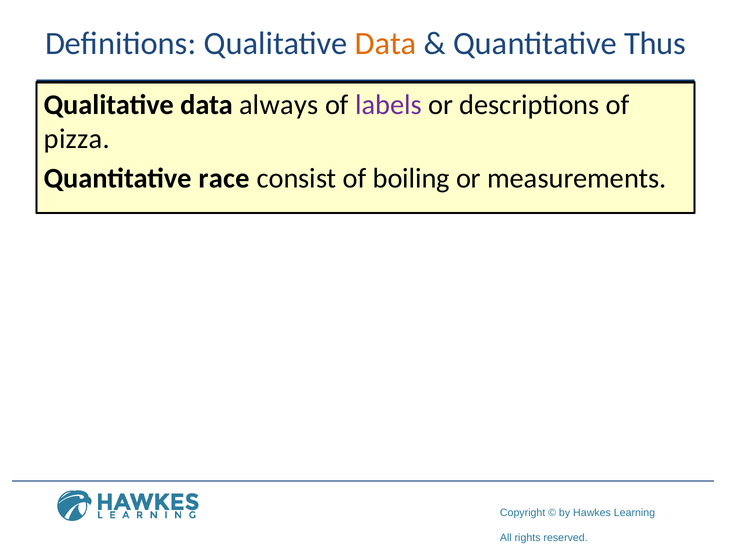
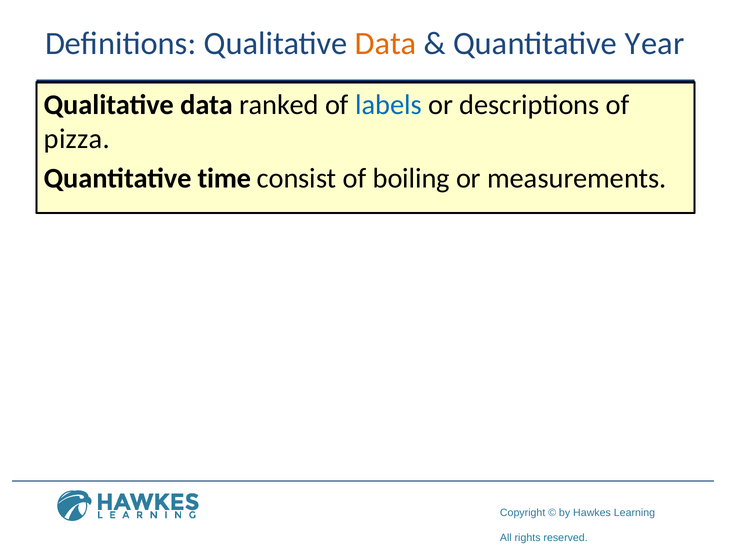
Thus: Thus -> Year (655, 44)
always: always -> ranked (279, 105)
labels colour: purple -> blue (388, 105)
race: race -> time (224, 179)
